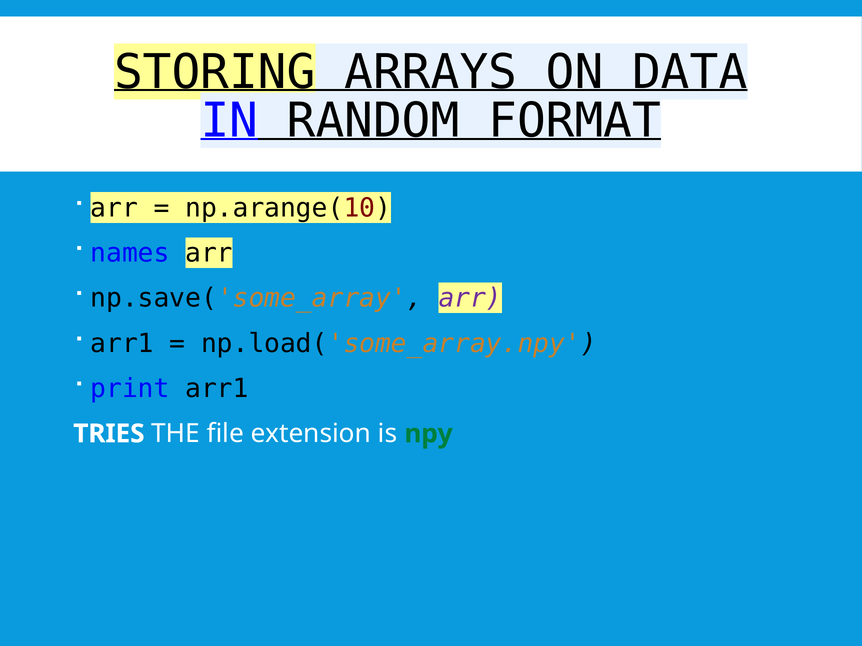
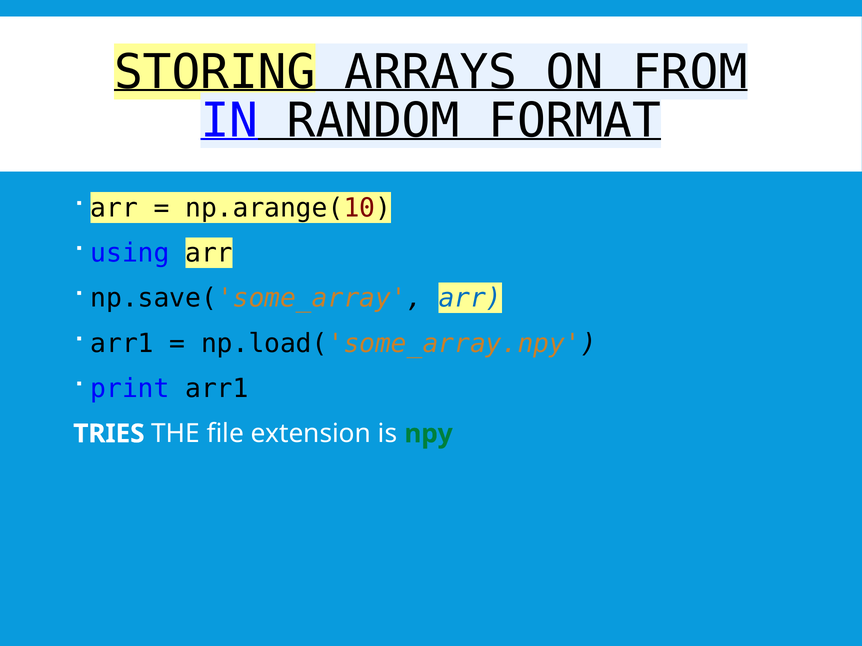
DATA: DATA -> FROM (690, 72)
names: names -> using (130, 253)
arr colour: purple -> blue (470, 298)
